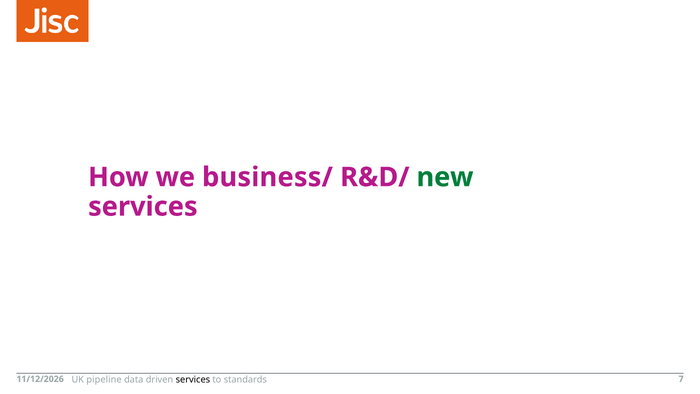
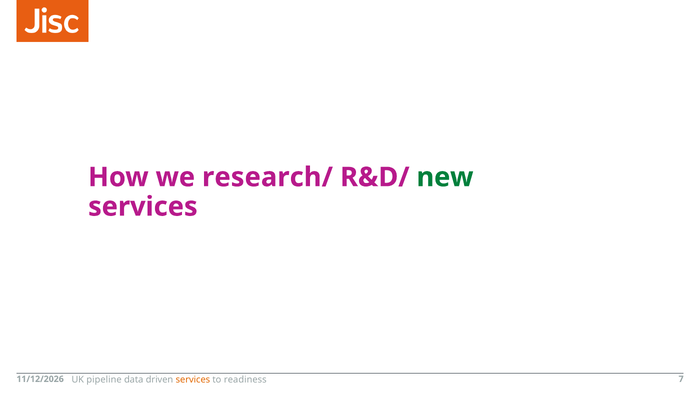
business/: business/ -> research/ (268, 177)
services colour: black -> orange (193, 380)
standards: standards -> readiness (245, 380)
